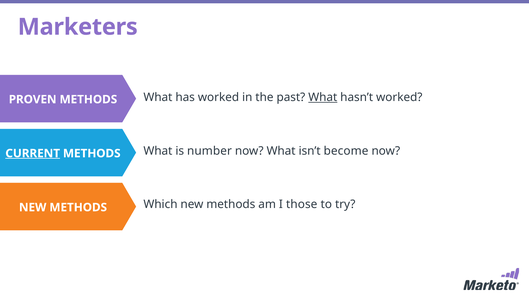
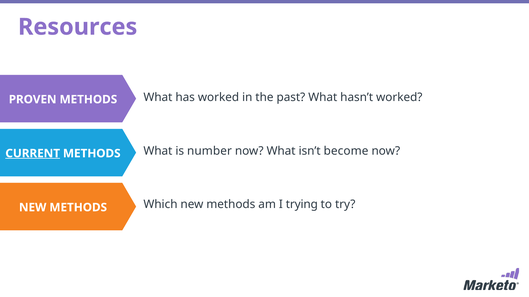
Marketers: Marketers -> Resources (78, 27)
What underline: present -> none (323, 98)
those: those -> trying (302, 205)
